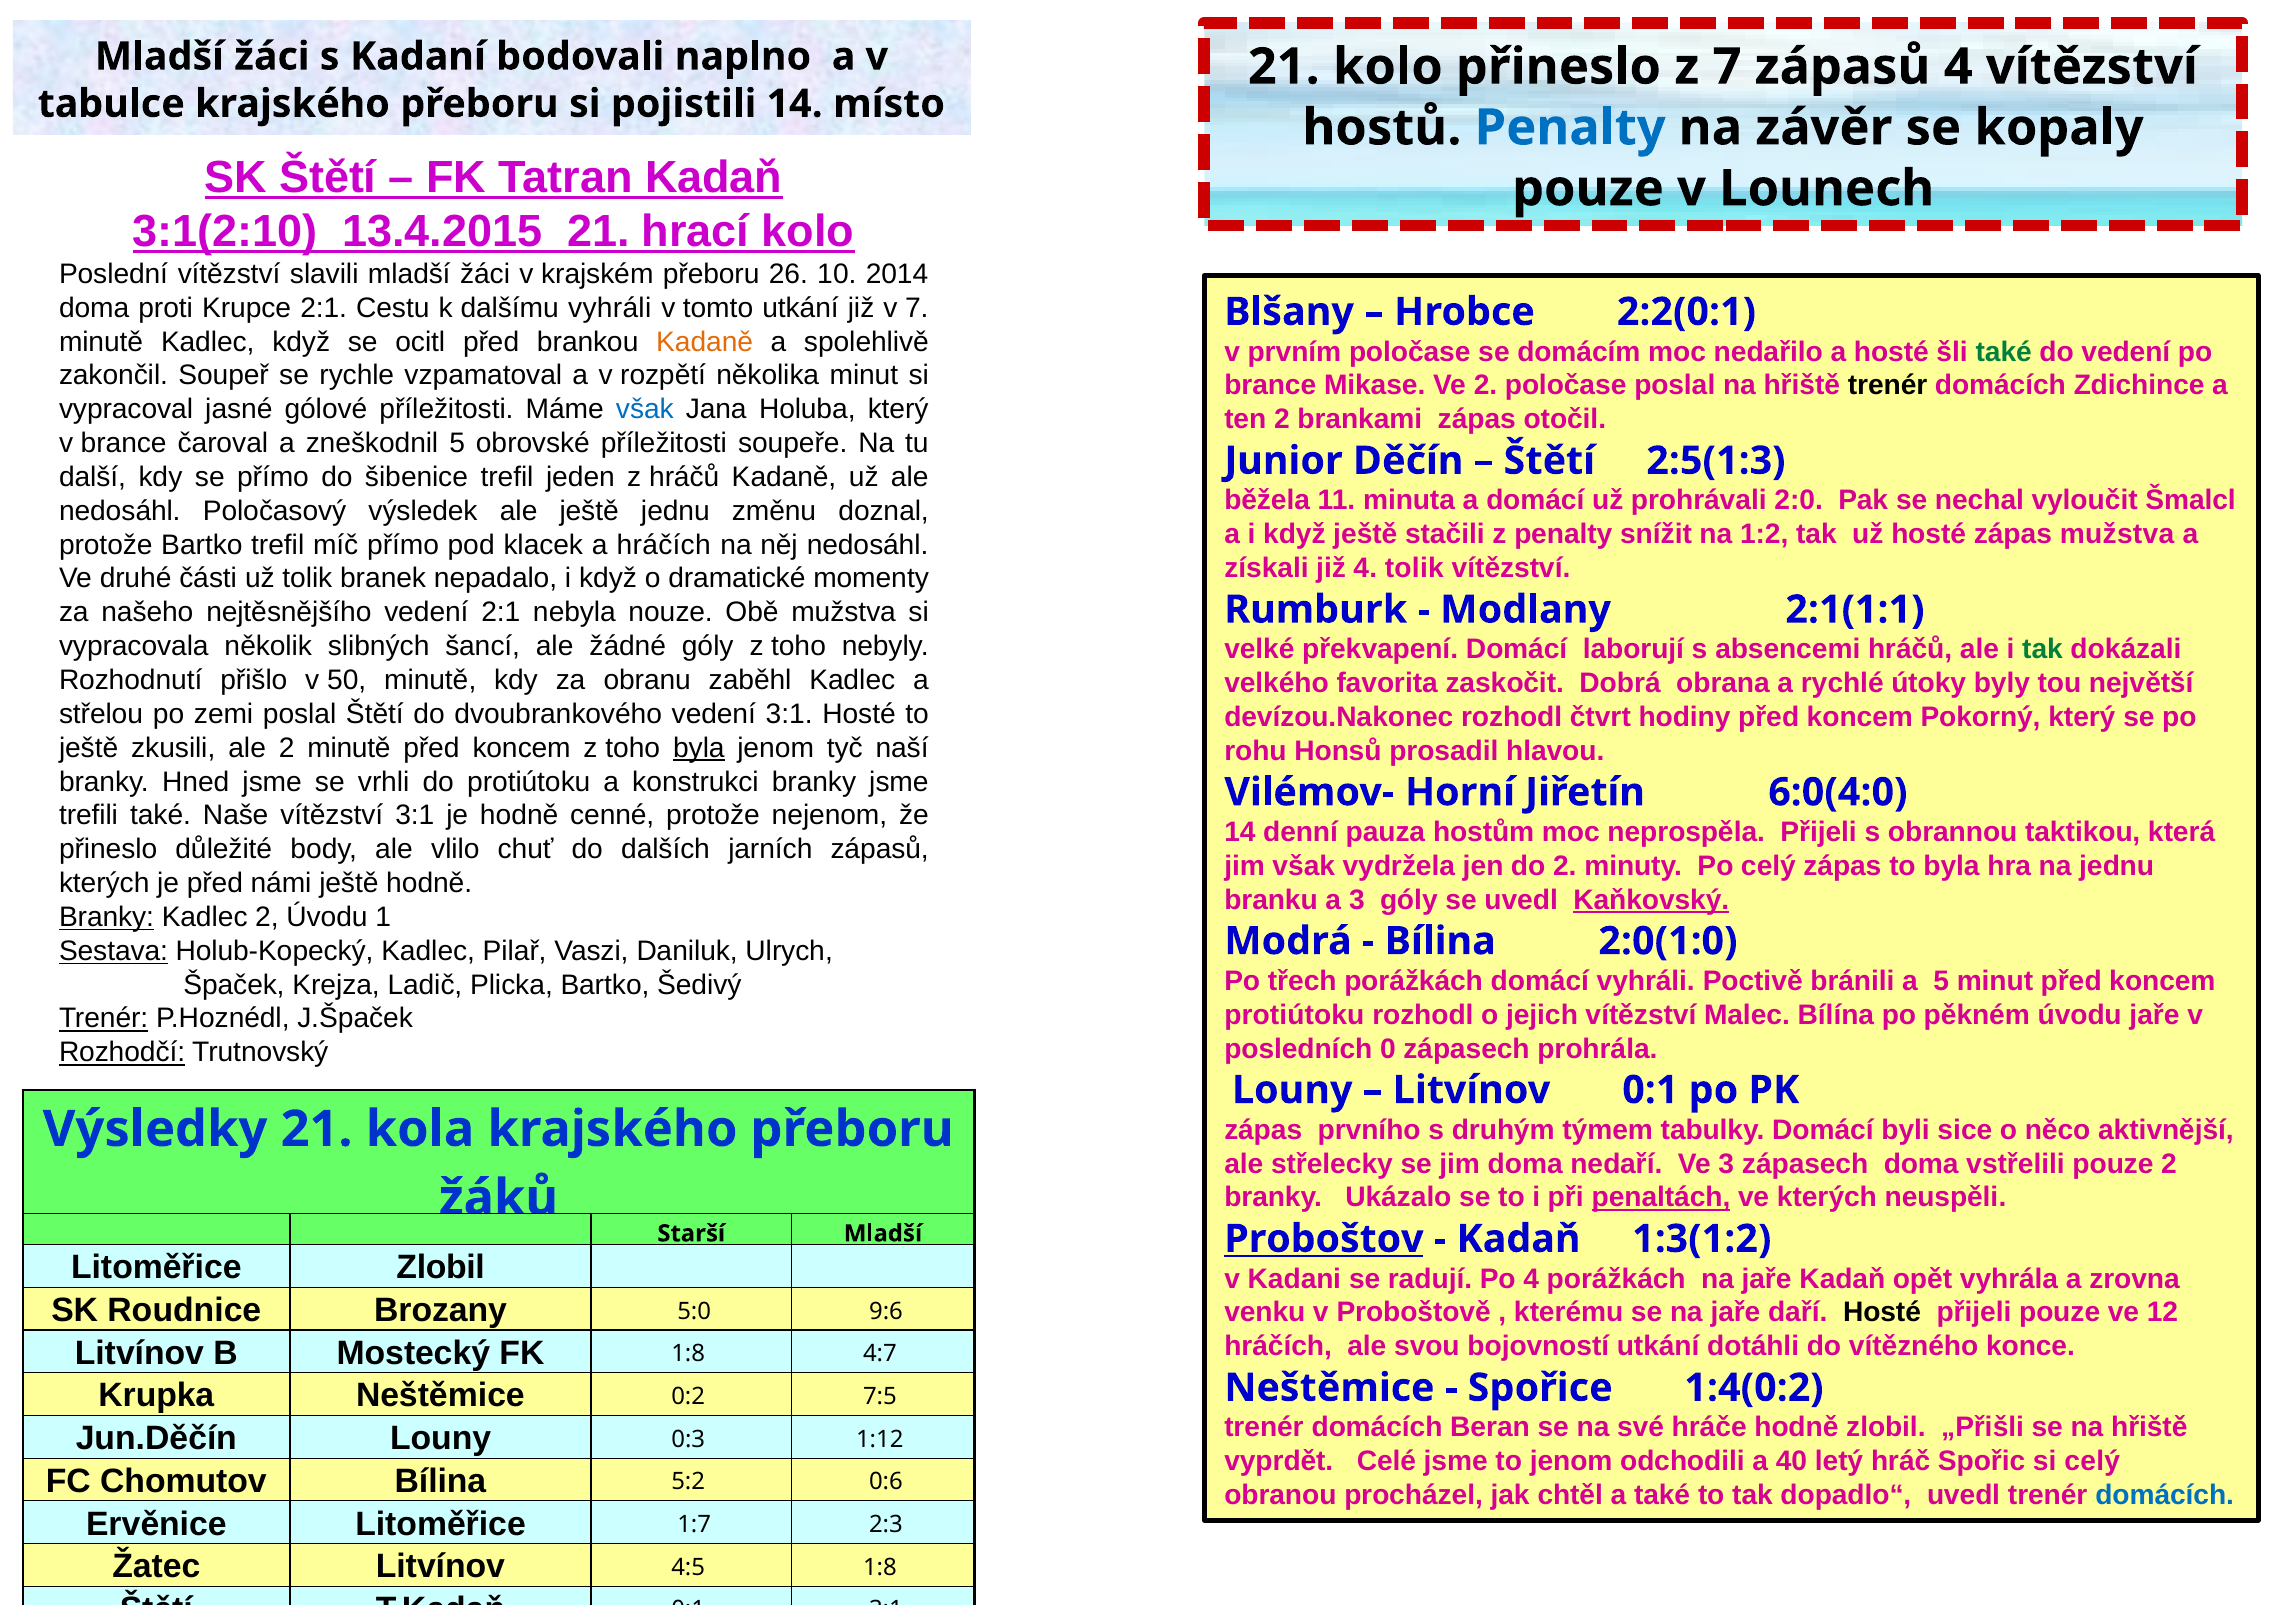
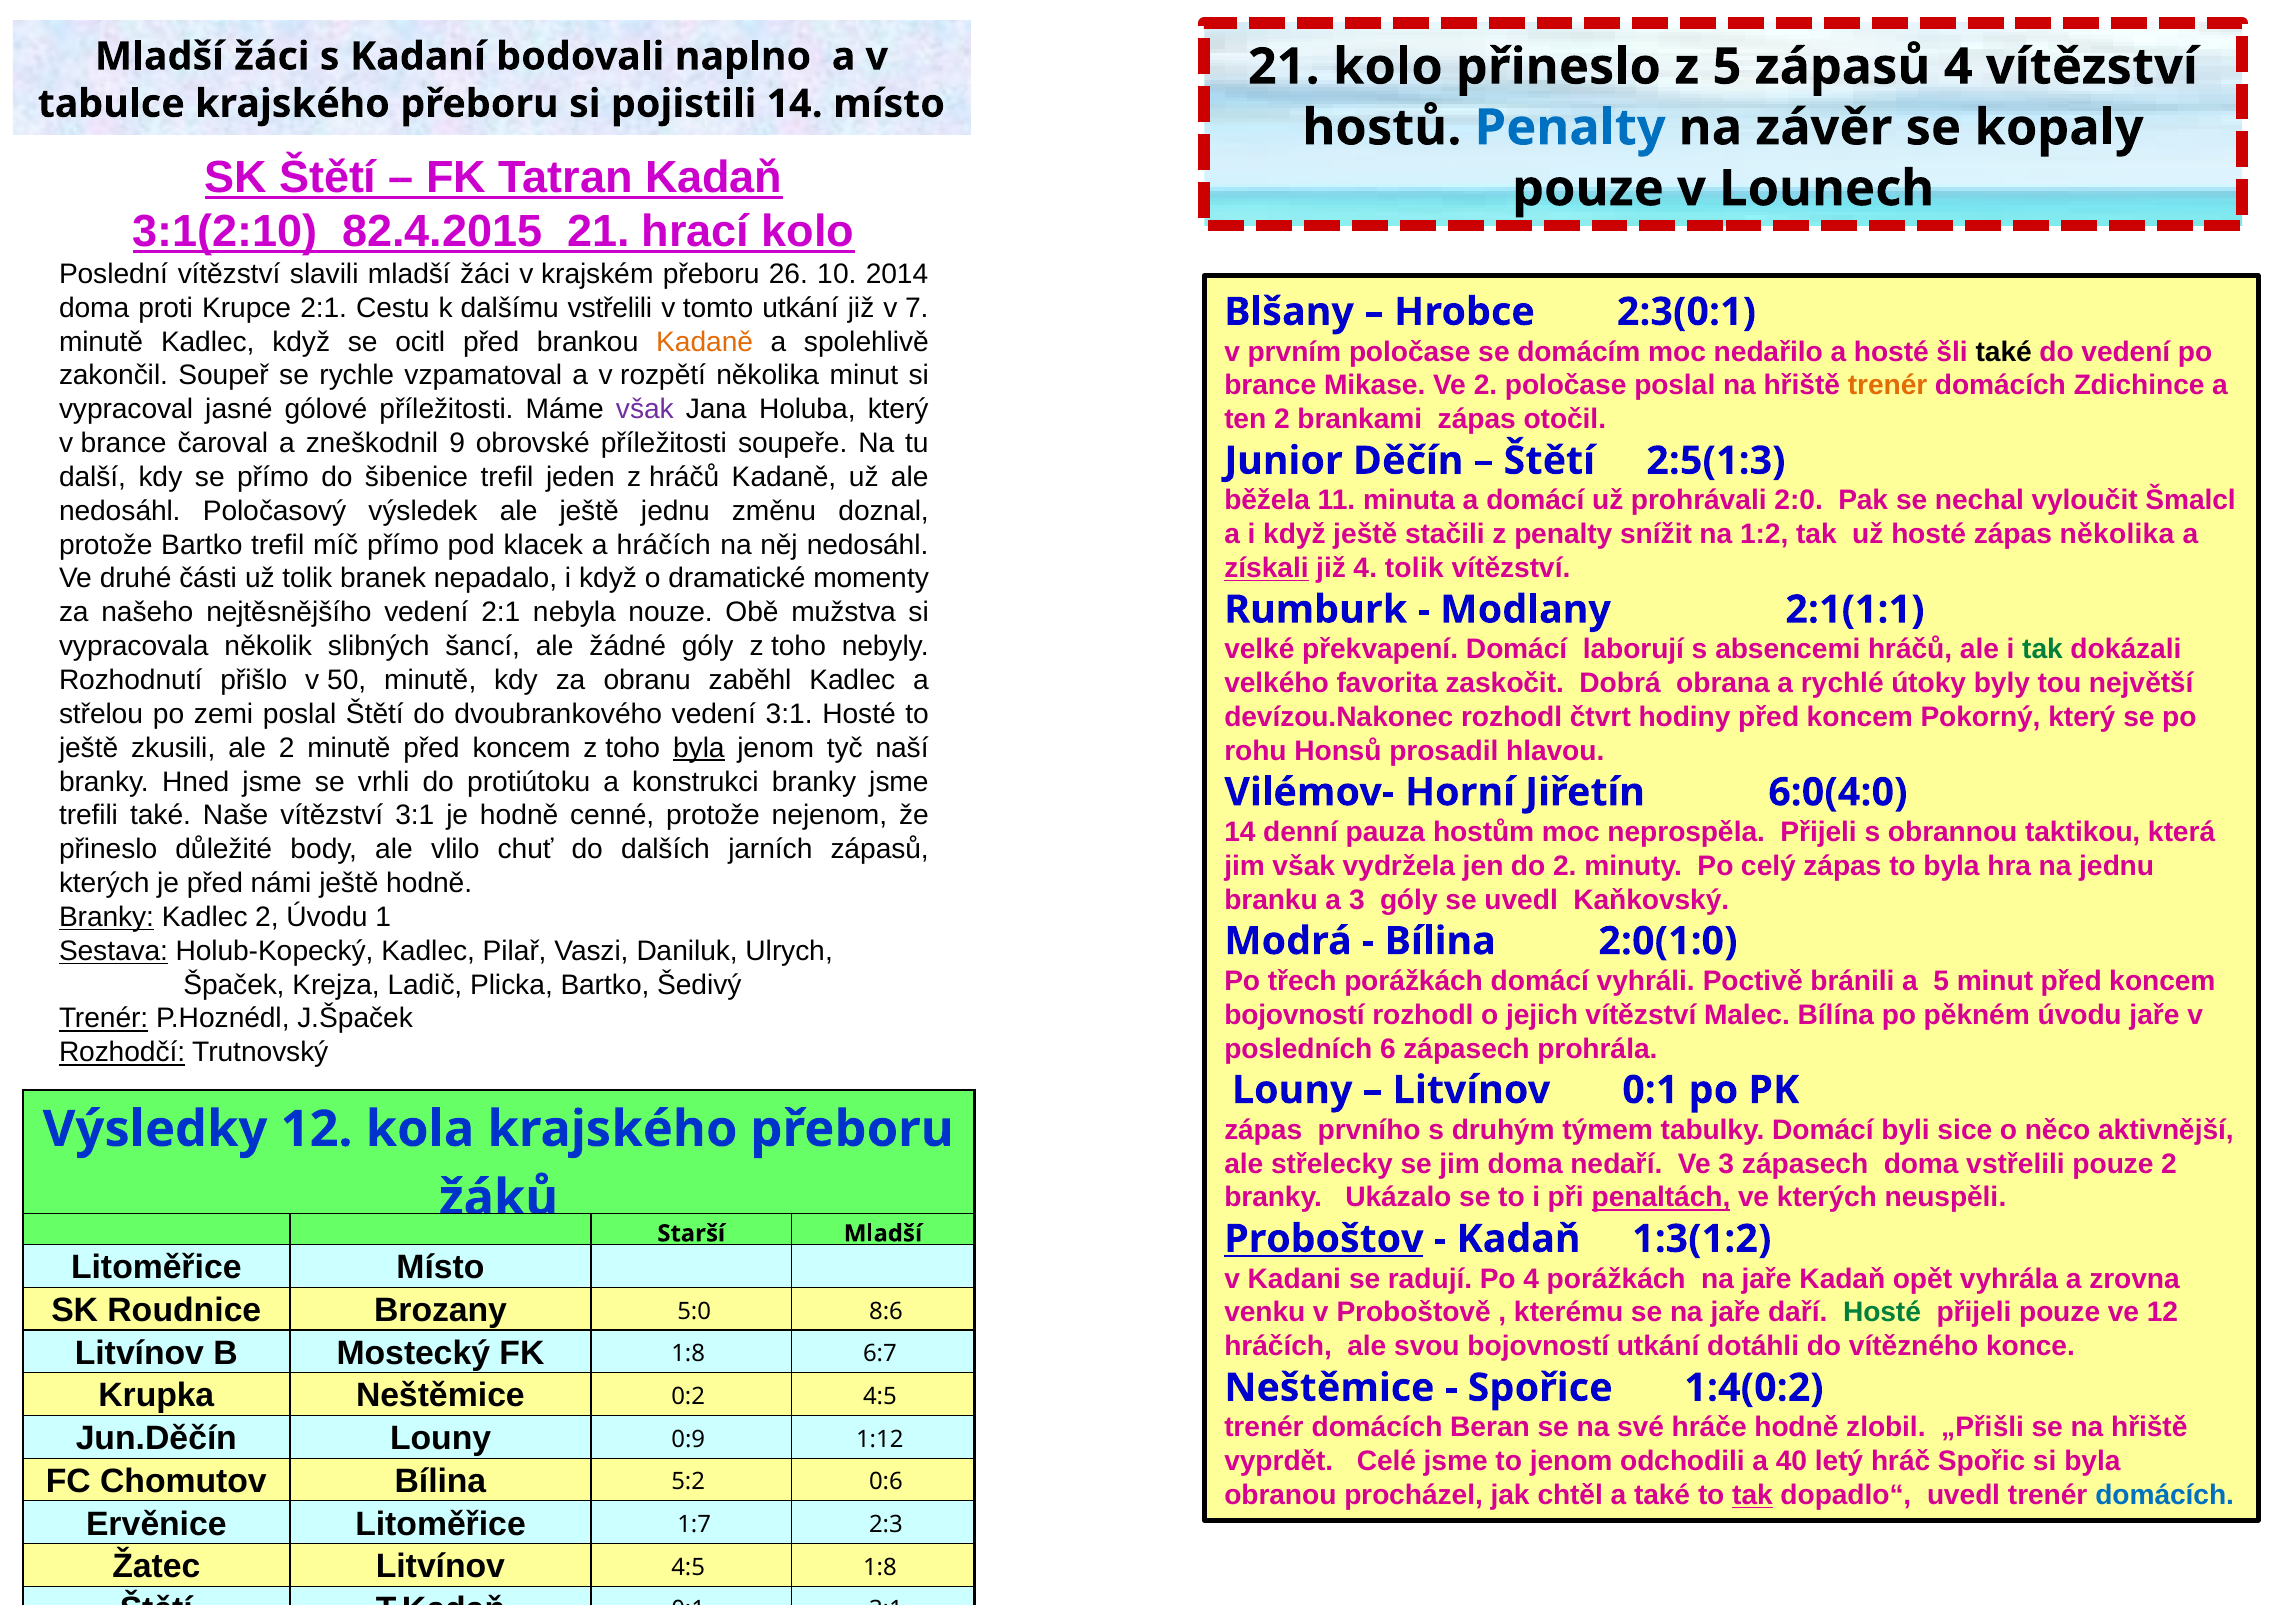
z 7: 7 -> 5 (1727, 67)
13.4.2015: 13.4.2015 -> 82.4.2015 (442, 231)
dalšímu vyhráli: vyhráli -> vstřelili (610, 308)
2:2(0:1: 2:2(0:1 -> 2:3(0:1 (1686, 312)
také colour: green -> black (2004, 352)
trenér colour: black -> orange (1888, 386)
však colour: blue -> purple (645, 409)
zneškodnil 5: 5 -> 9 (457, 443)
zápas mužstva: mužstva -> několika (2117, 534)
získali underline: none -> present (1266, 568)
Kaňkovský underline: present -> none (1651, 900)
protiútoku: protiútoku -> bojovností (1294, 1015)
0: 0 -> 6 (1388, 1049)
Výsledky 21: 21 -> 12 (317, 1129)
Litoměřice Zlobil: Zlobil -> Místo (440, 1268)
9:6: 9:6 -> 8:6 (886, 1311)
Hosté colour: black -> green (1882, 1313)
4:7: 4:7 -> 6:7 (880, 1354)
0:2 7:5: 7:5 -> 4:5 (880, 1397)
0:3: 0:3 -> 0:9 (688, 1439)
si celý: celý -> byla (2092, 1462)
tak underline: none -> present (1753, 1495)
